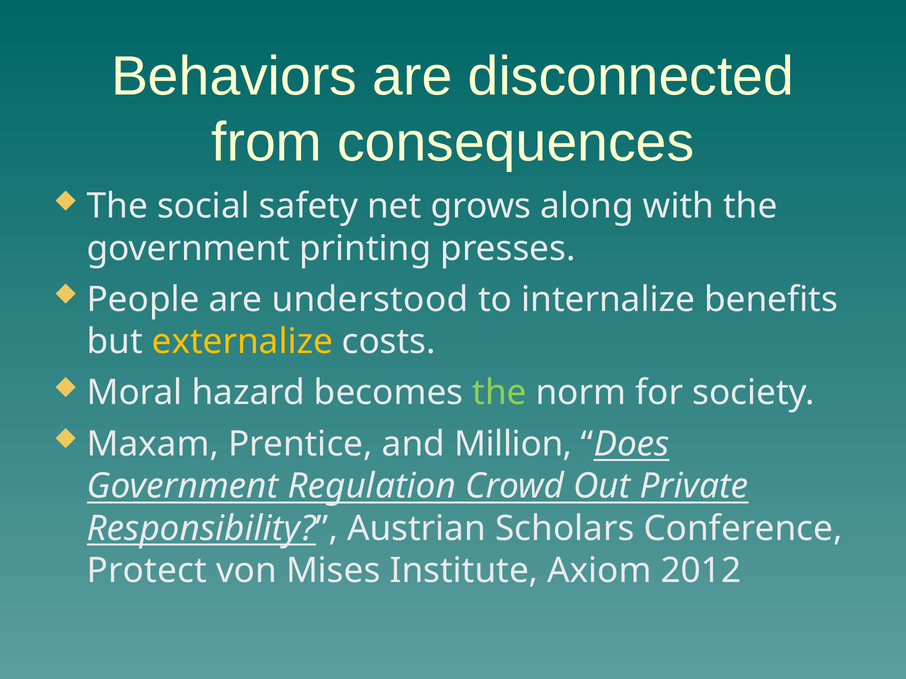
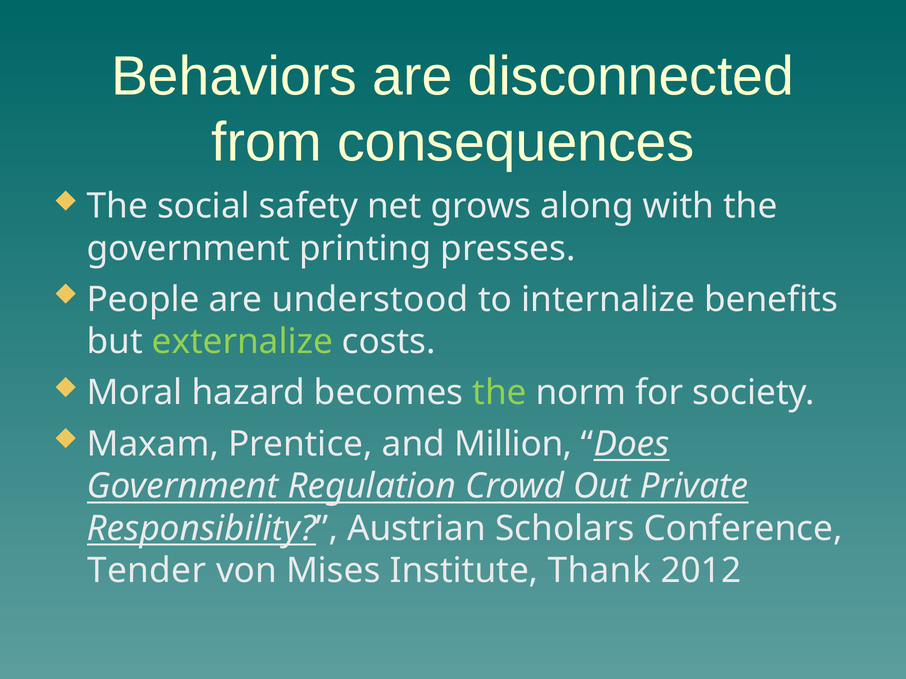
externalize colour: yellow -> light green (242, 342)
Protect: Protect -> Tender (147, 571)
Axiom: Axiom -> Thank (599, 571)
